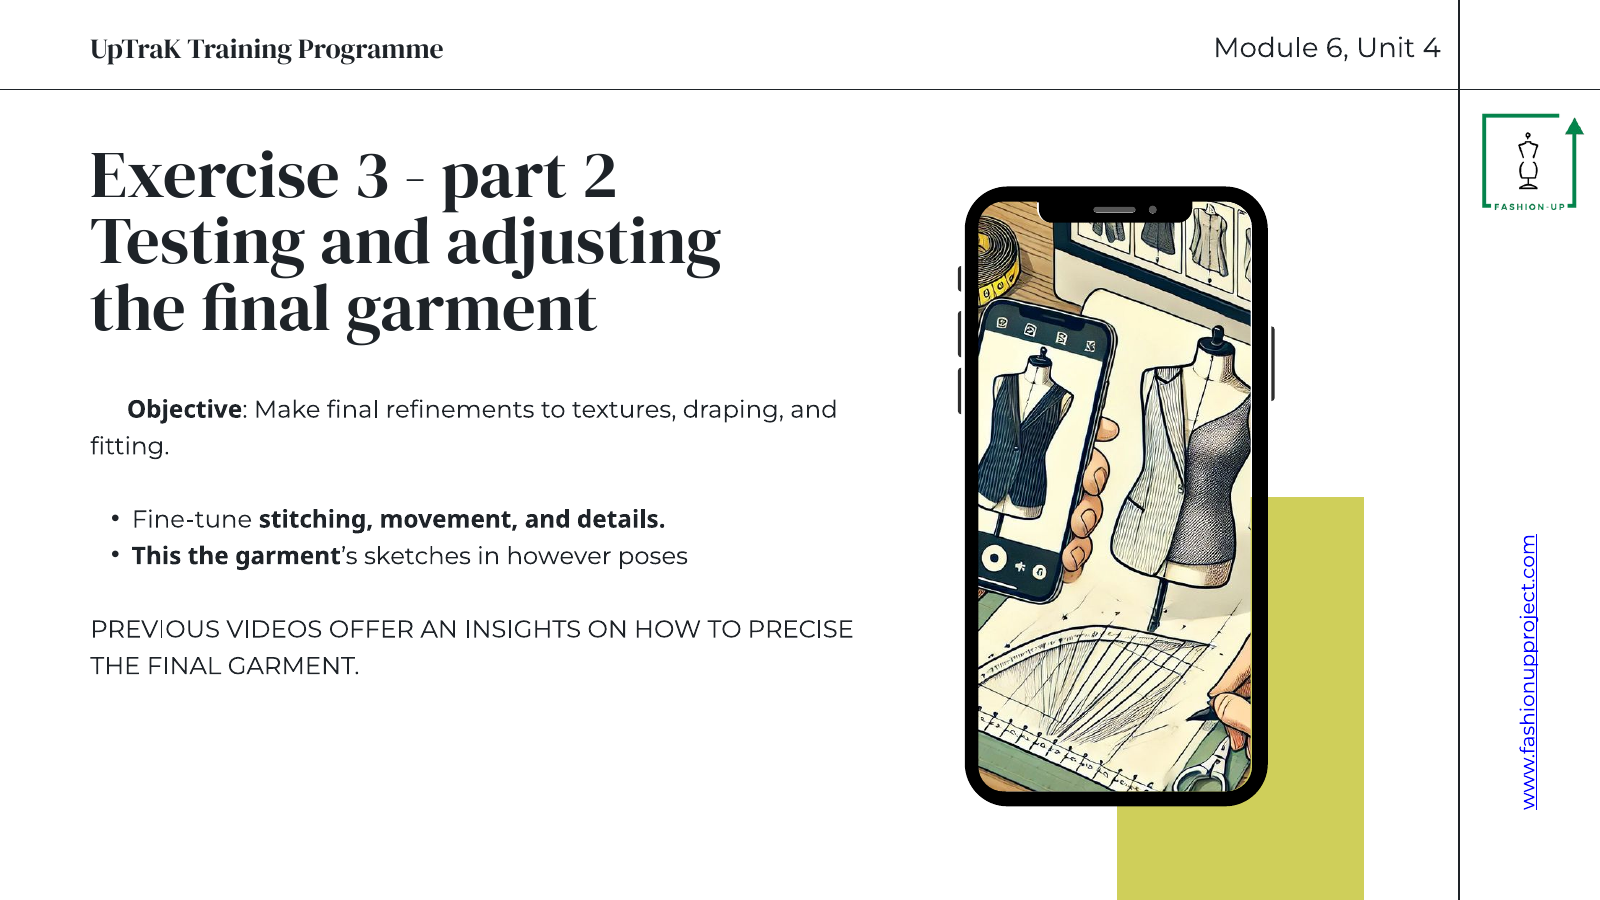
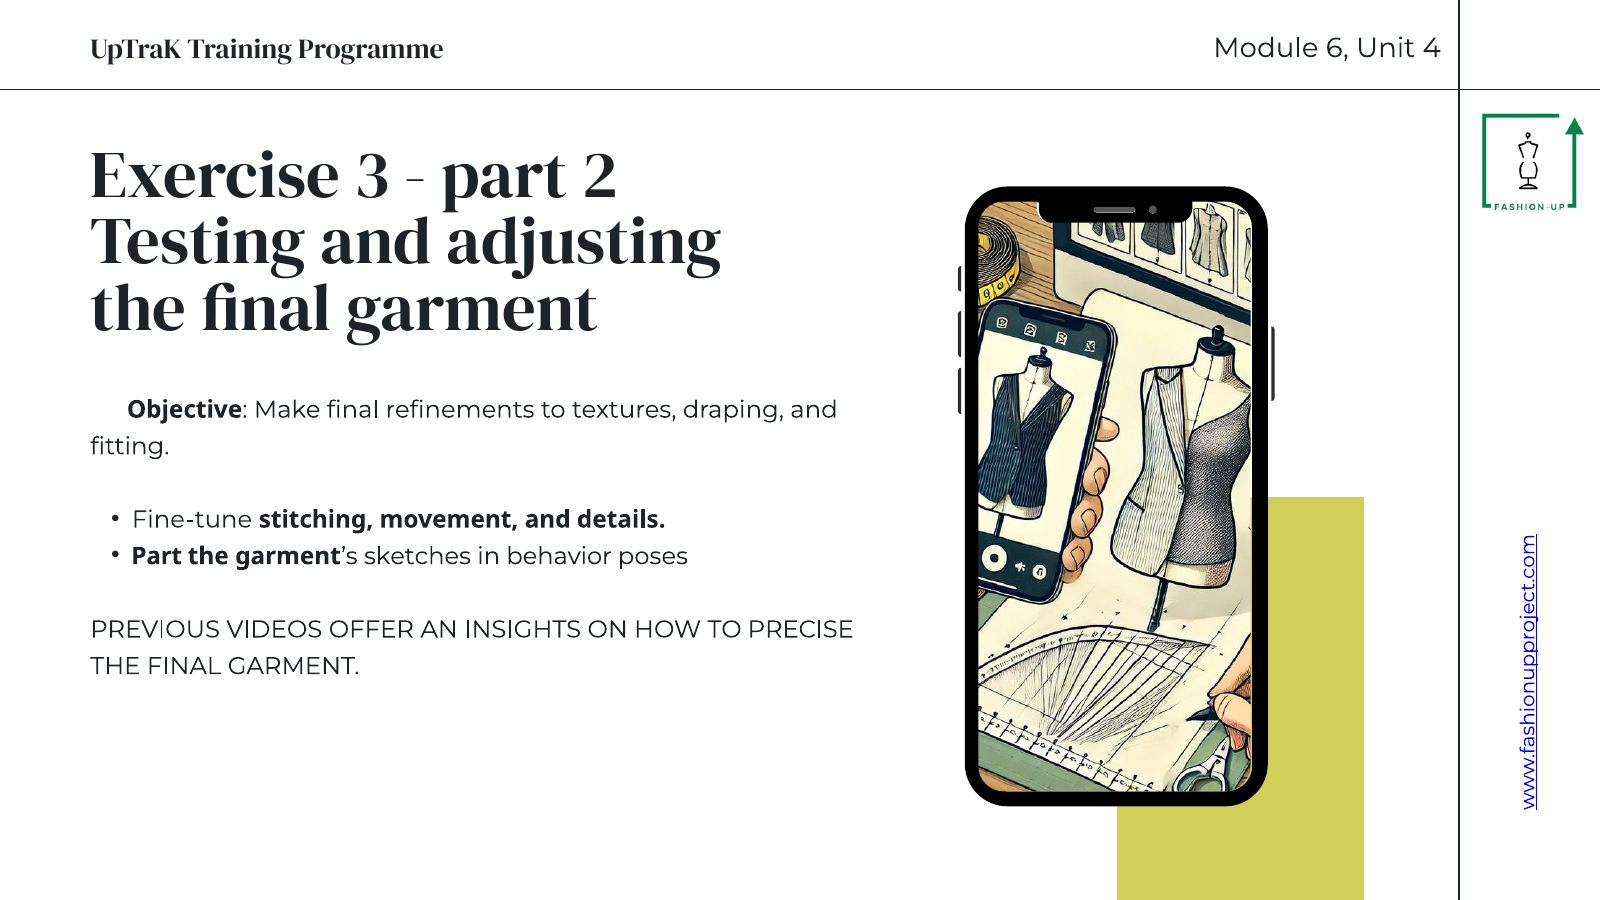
This: This -> Part (157, 556)
however: however -> behavior (559, 556)
